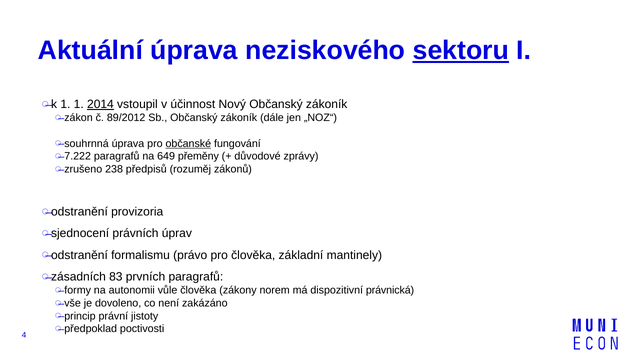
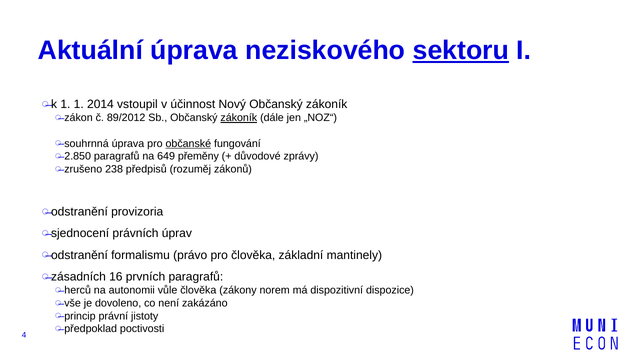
2014 underline: present -> none (100, 104)
zákoník underline: none -> present (239, 118)
7.222: 7.222 -> 2.850 (78, 156)
83: 83 -> 16 (116, 276)
formy: formy -> herců (78, 290)
právnická: právnická -> dispozice (390, 290)
